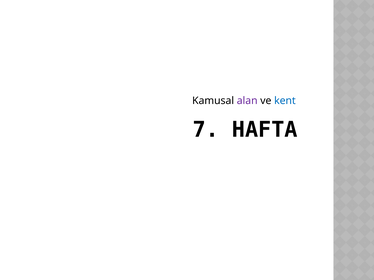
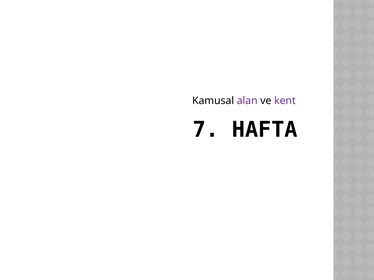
kent colour: blue -> purple (285, 101)
